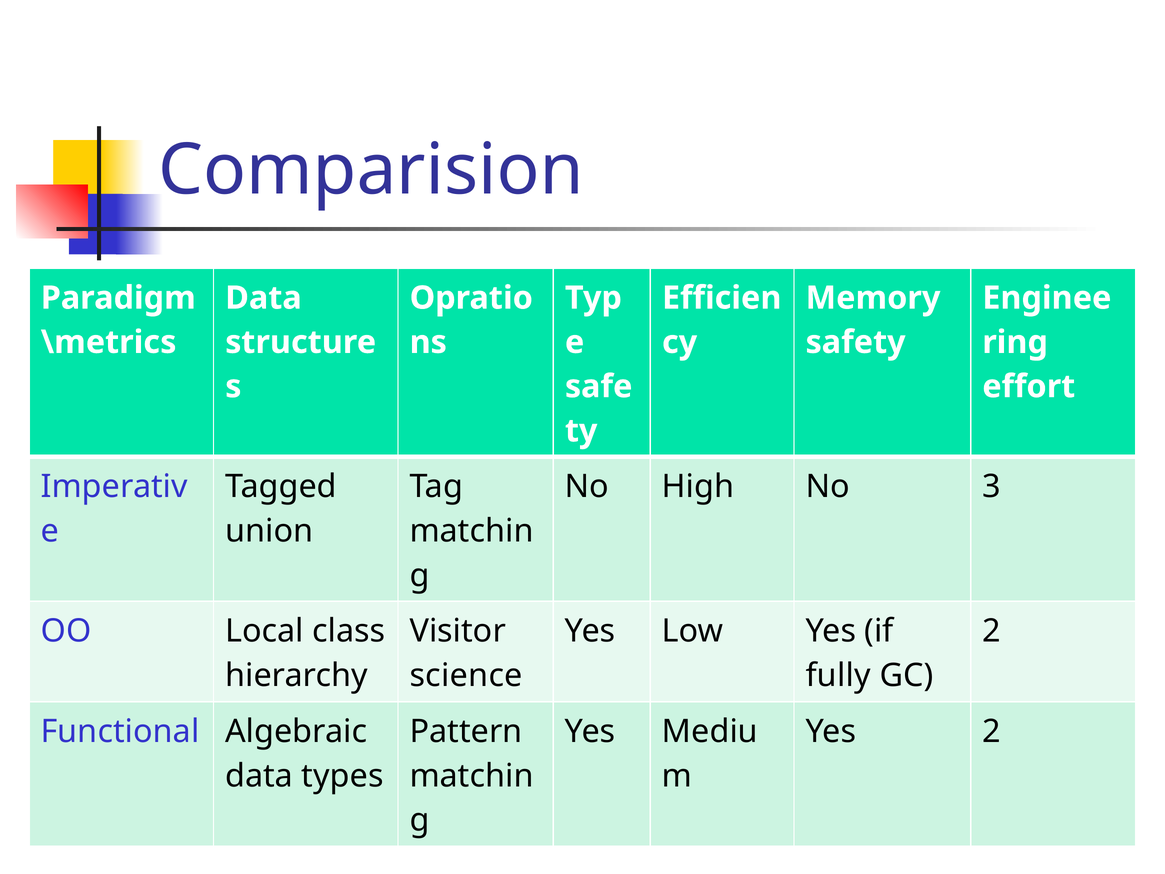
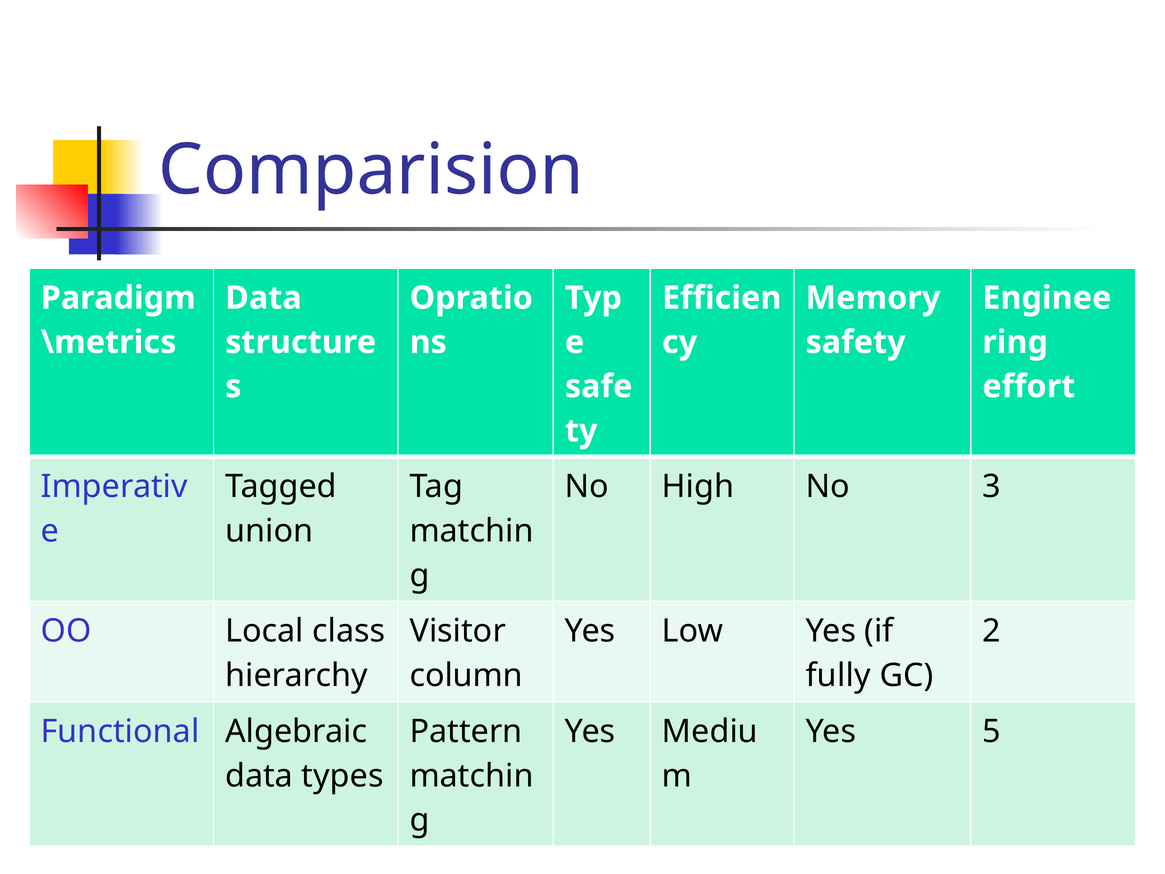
science: science -> column (466, 675)
Yes 2: 2 -> 5 (992, 731)
